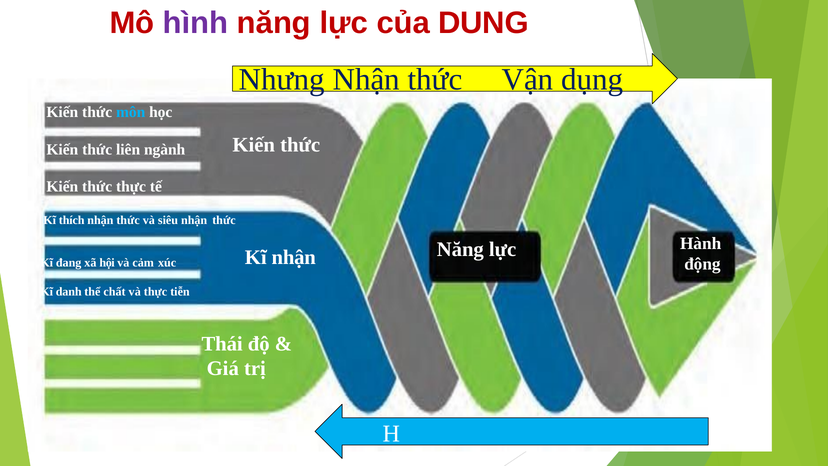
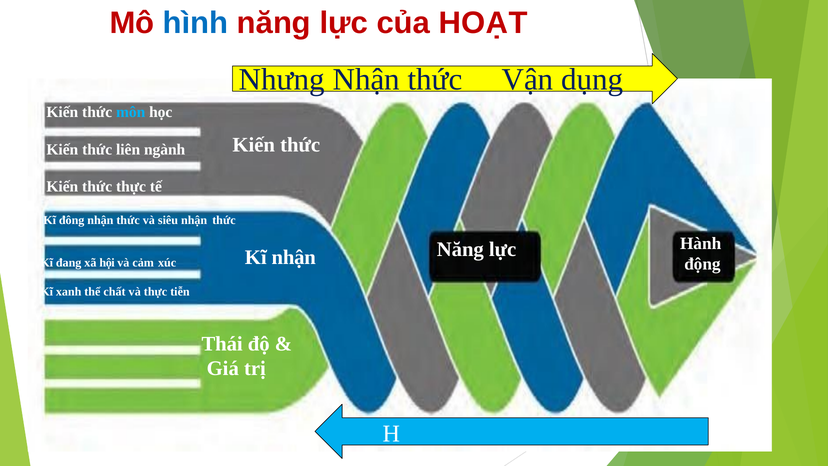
hình colour: purple -> blue (196, 23)
DUNG: DUNG -> HOẠT (483, 23)
thích: thích -> đông (72, 220)
danh: danh -> xanh (69, 292)
